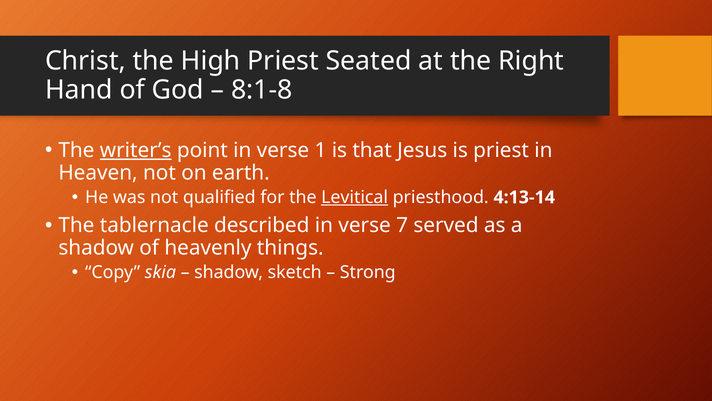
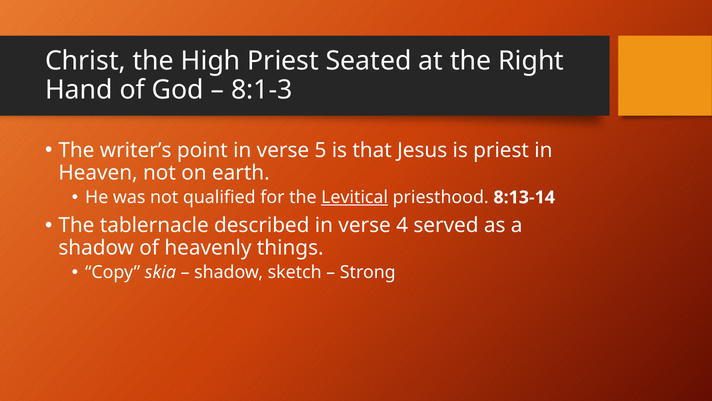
8:1-8: 8:1-8 -> 8:1-3 (262, 90)
writer’s underline: present -> none (136, 150)
1: 1 -> 5 (320, 150)
4:13-14: 4:13-14 -> 8:13-14 (524, 197)
7: 7 -> 4 (402, 225)
